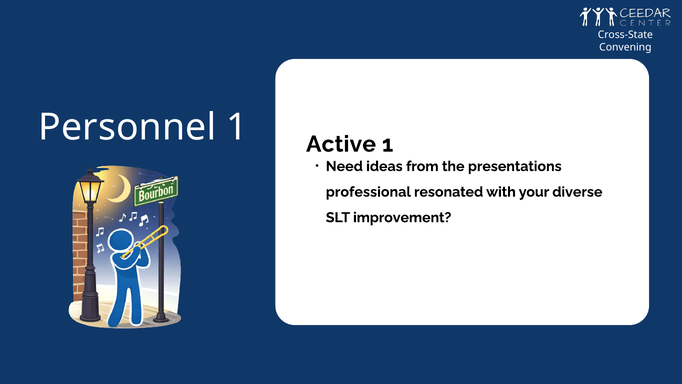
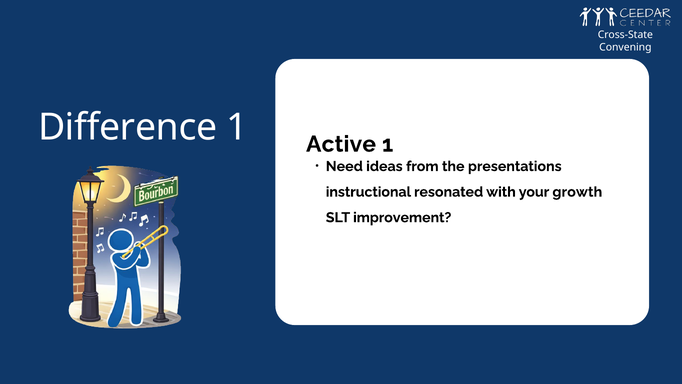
Personnel: Personnel -> Difference (128, 127)
professional: professional -> instructional (368, 192)
diverse: diverse -> growth (577, 192)
